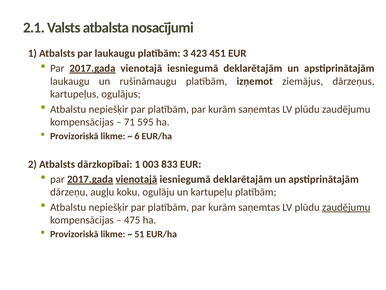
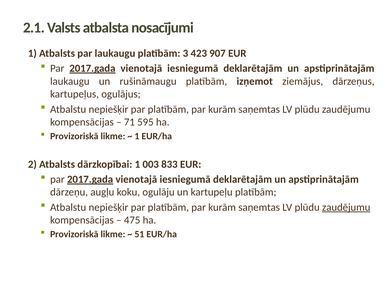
451: 451 -> 907 (218, 53)
6: 6 -> 1 (137, 136)
vienotajā underline: present -> none (136, 179)
